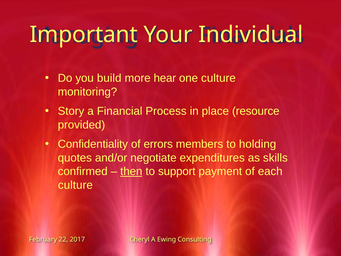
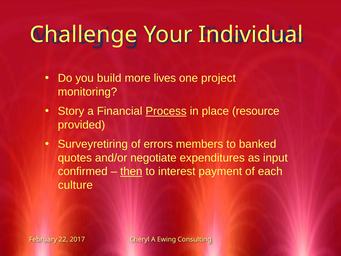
Important: Important -> Challenge (84, 34)
hear: hear -> lives (165, 78)
one culture: culture -> project (218, 78)
Process underline: none -> present (166, 111)
Confidentiality: Confidentiality -> Surveyretiring (93, 144)
holding: holding -> banked (258, 144)
skills: skills -> input (275, 158)
support: support -> interest (177, 171)
